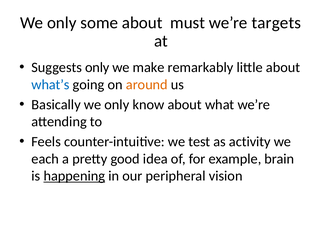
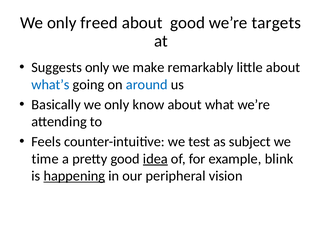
some: some -> freed (99, 23)
about must: must -> good (188, 23)
around colour: orange -> blue (147, 85)
activity: activity -> subject (250, 142)
each: each -> time (45, 159)
idea underline: none -> present (155, 159)
brain: brain -> blink (279, 159)
